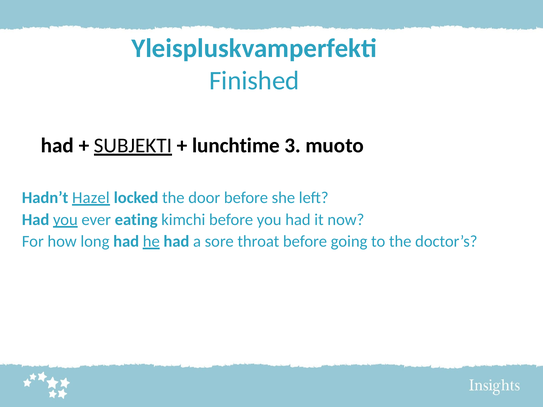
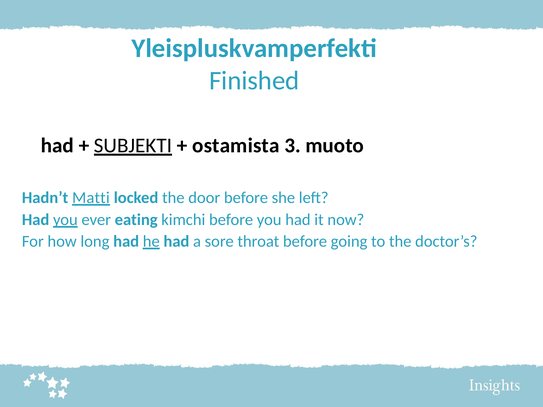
lunchtime: lunchtime -> ostamista (236, 146)
Hazel: Hazel -> Matti (91, 198)
